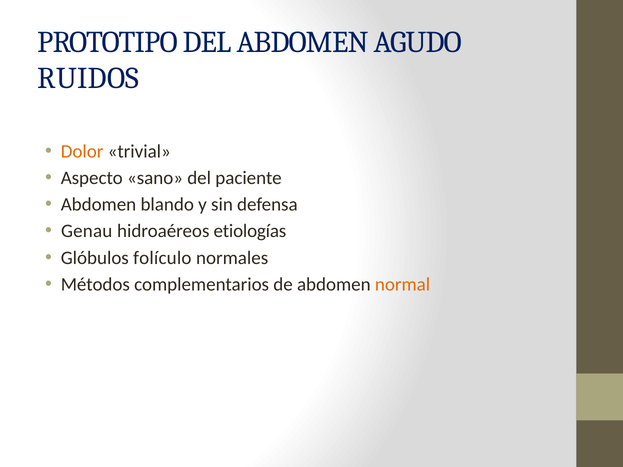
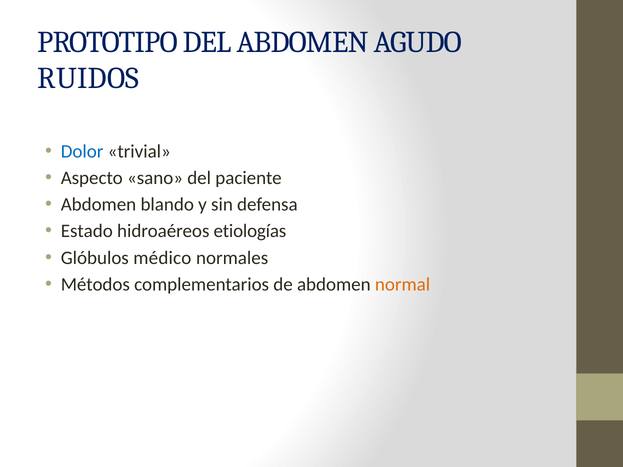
Dolor colour: orange -> blue (82, 151)
Genau: Genau -> Estado (87, 231)
folículo: folículo -> médico (162, 258)
